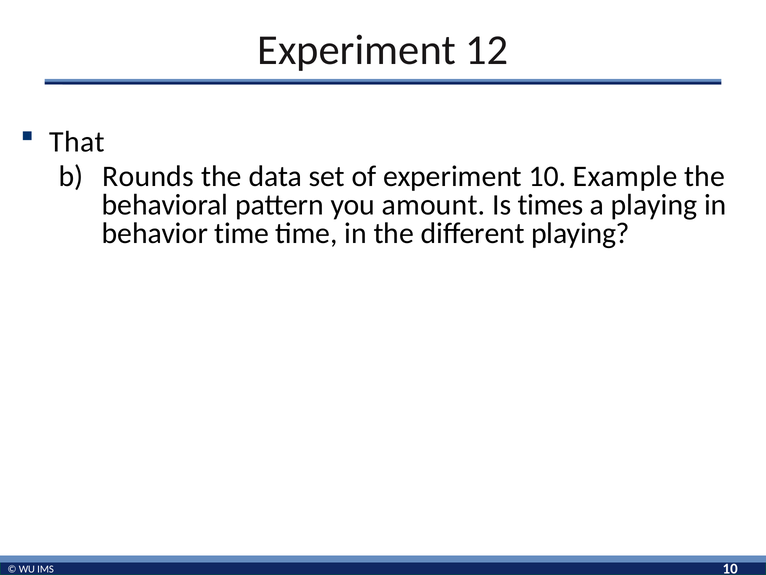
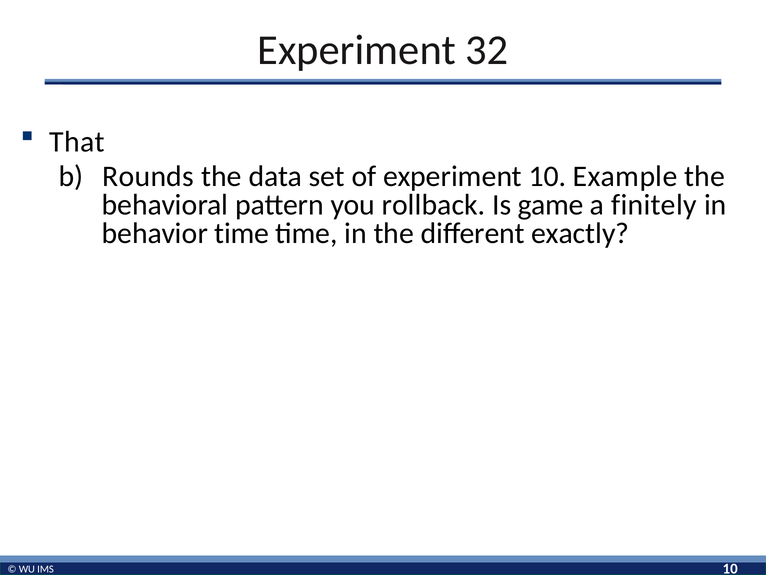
12: 12 -> 32 (487, 50)
amount: amount -> rollback (434, 205)
times: times -> game (551, 205)
a playing: playing -> finitely (654, 205)
different playing: playing -> exactly (580, 233)
